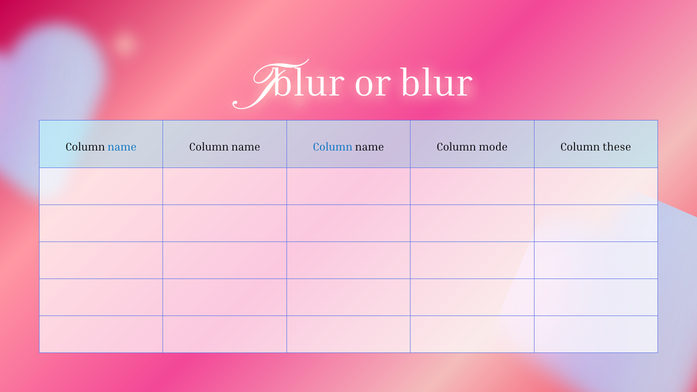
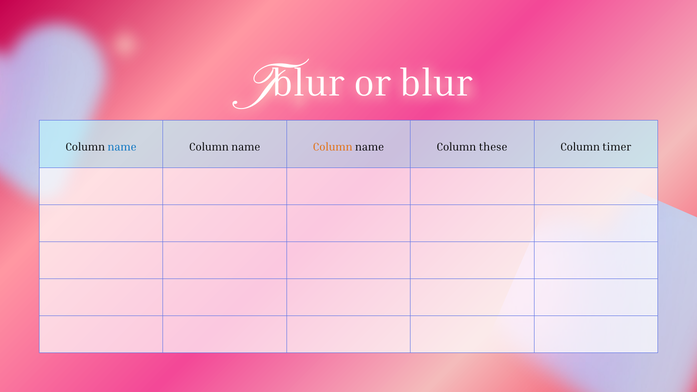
Column colour: blue -> orange (333, 147)
mode: mode -> these (493, 147)
these: these -> timer (617, 147)
